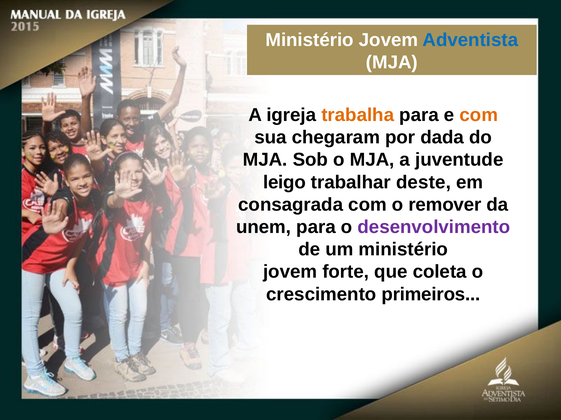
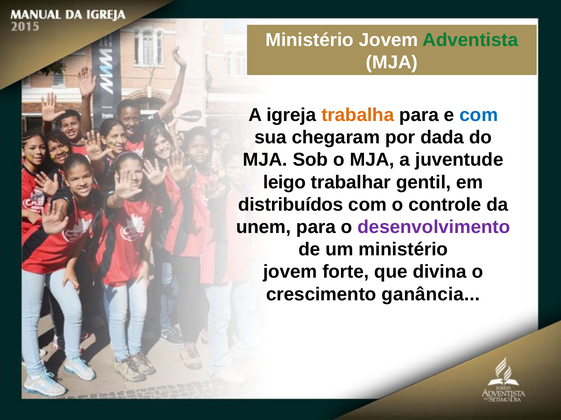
Adventista colour: blue -> green (470, 40)
com colour: orange -> blue (479, 115)
deste: deste -> gentil (424, 183)
consagrada: consagrada -> distribuídos (291, 205)
remover: remover -> controle (445, 205)
coleta: coleta -> divina (440, 272)
primeiros: primeiros -> ganância (431, 295)
